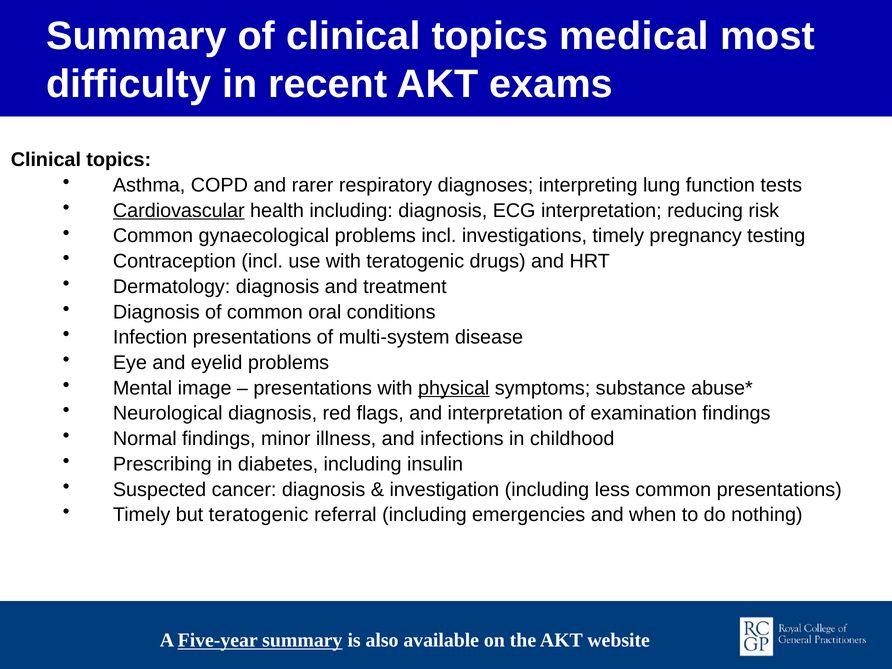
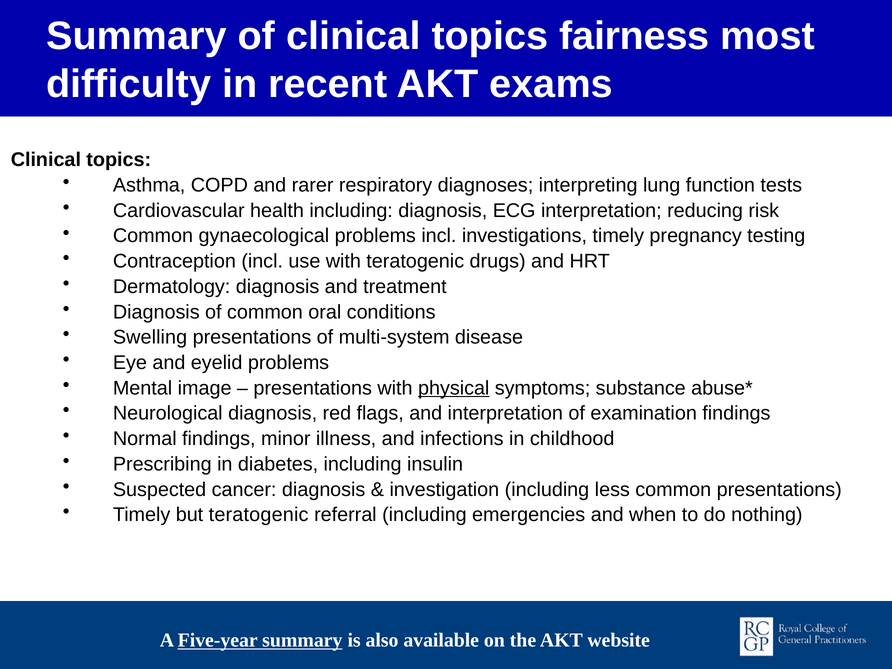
medical: medical -> fairness (634, 36)
Cardiovascular underline: present -> none (179, 211)
Infection: Infection -> Swelling (150, 337)
